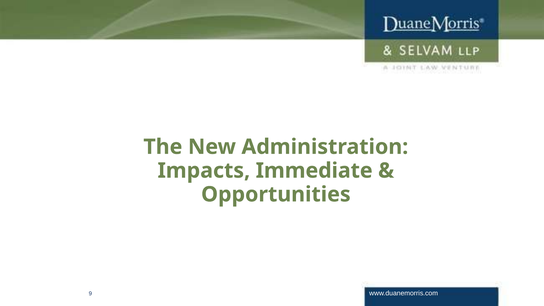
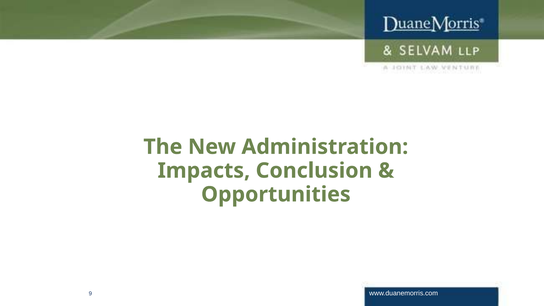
Immediate: Immediate -> Conclusion (314, 171)
